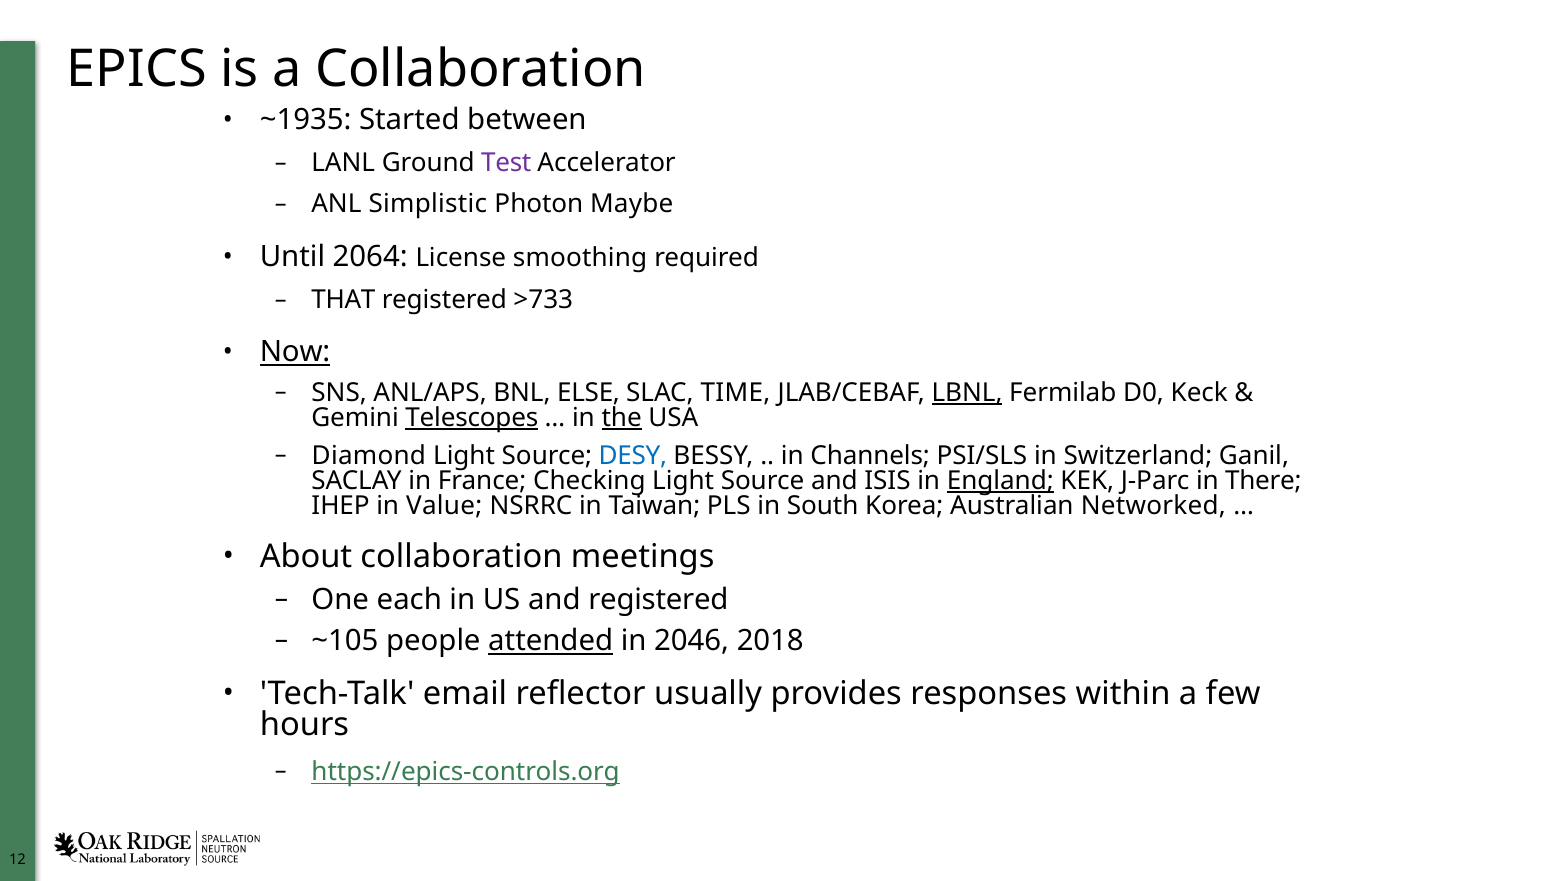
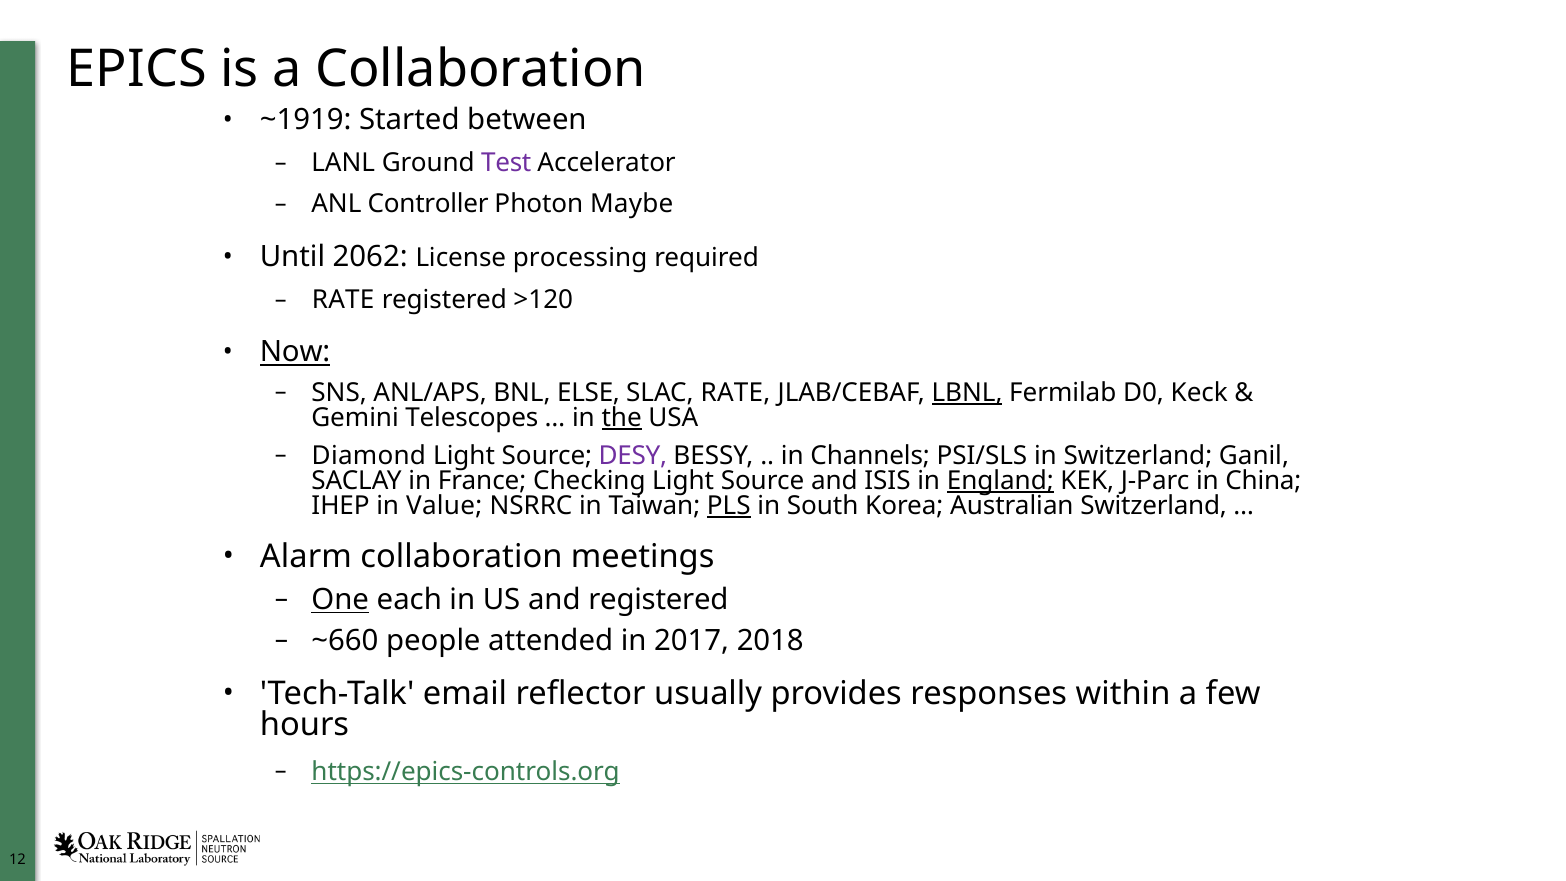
~1935: ~1935 -> ~1919 (306, 119)
Simplistic: Simplistic -> Controller (428, 204)
2064: 2064 -> 2062 (370, 256)
smoothing: smoothing -> processing (580, 258)
THAT: THAT -> RATE (343, 299)
>733: >733 -> >120 (543, 299)
SLAC TIME: TIME -> RATE (735, 393)
Telescopes underline: present -> none (472, 418)
DESY colour: blue -> purple (633, 456)
There: There -> China (1263, 481)
PLS underline: none -> present (729, 506)
Australian Networked: Networked -> Switzerland (1154, 506)
About: About -> Alarm (306, 557)
One underline: none -> present (340, 600)
~105: ~105 -> ~660 (345, 641)
attended underline: present -> none (551, 641)
2046: 2046 -> 2017 (692, 641)
